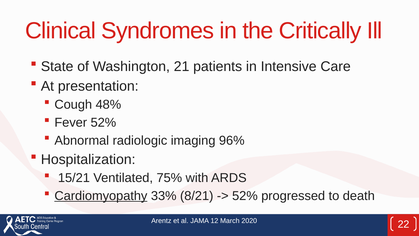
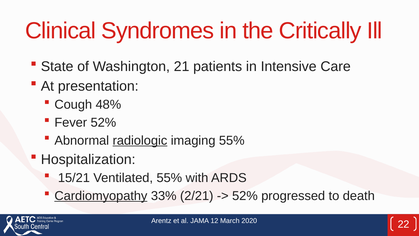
radiologic underline: none -> present (140, 140)
imaging 96%: 96% -> 55% (232, 140)
Ventilated 75%: 75% -> 55% (169, 178)
8/21: 8/21 -> 2/21 (197, 196)
